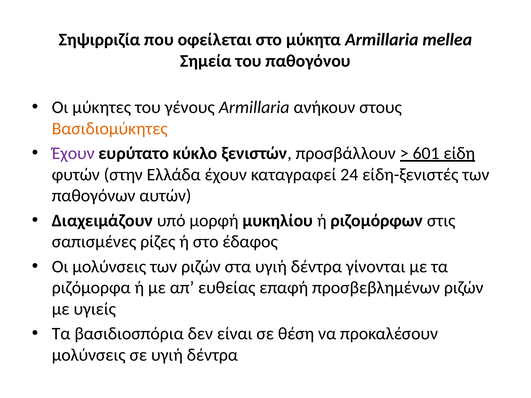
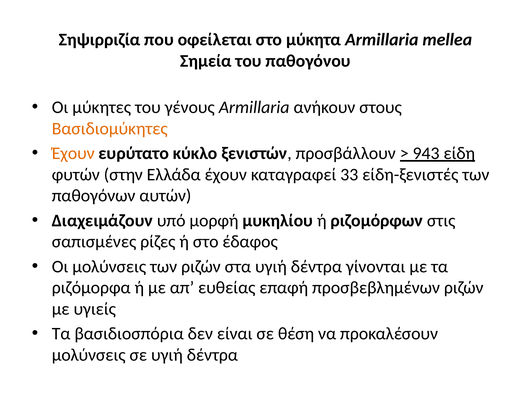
Έχουν colour: purple -> orange (73, 153)
601: 601 -> 943 (426, 153)
24: 24 -> 33 (349, 175)
